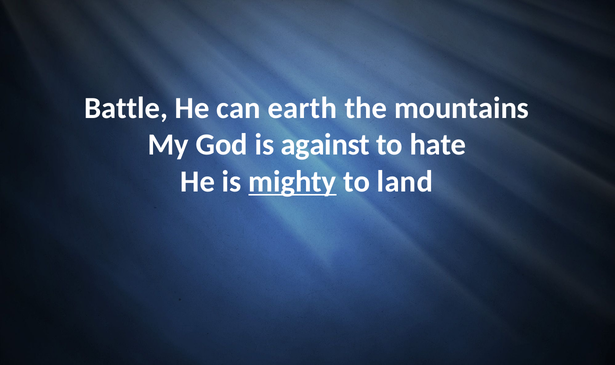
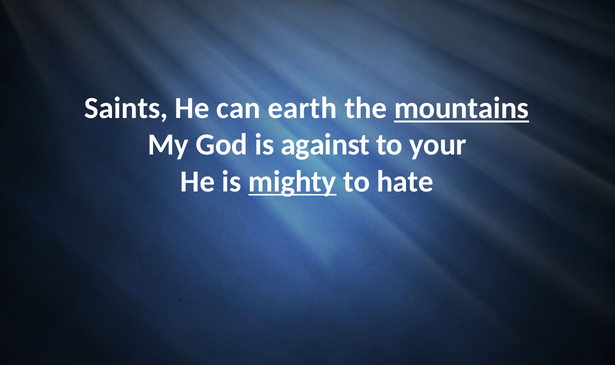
Battle: Battle -> Saints (126, 108)
mountains underline: none -> present (462, 108)
hate: hate -> your (438, 145)
land: land -> hate (405, 181)
